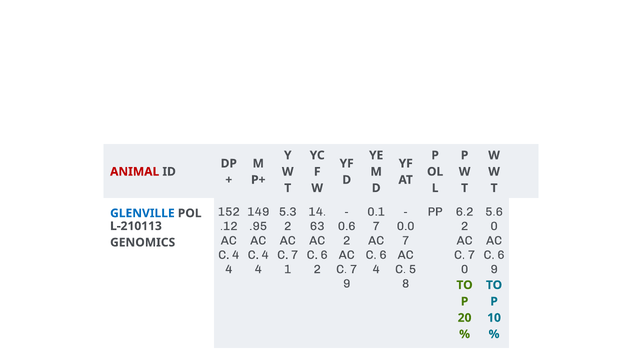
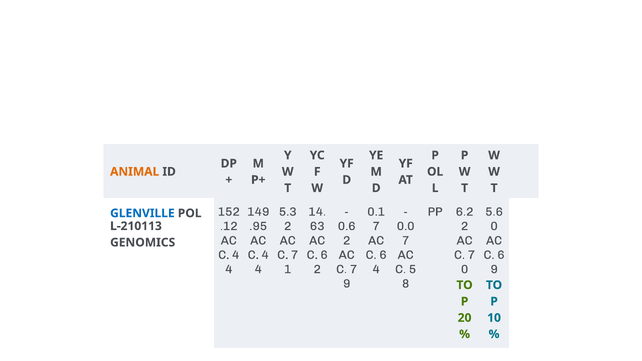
ANIMAL colour: red -> orange (135, 172)
